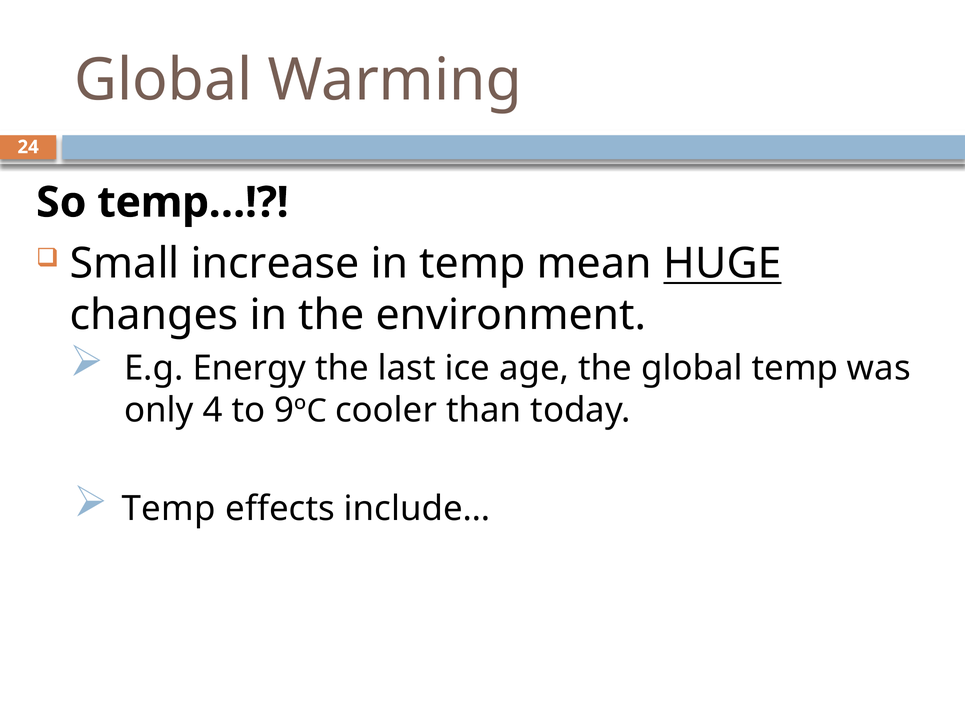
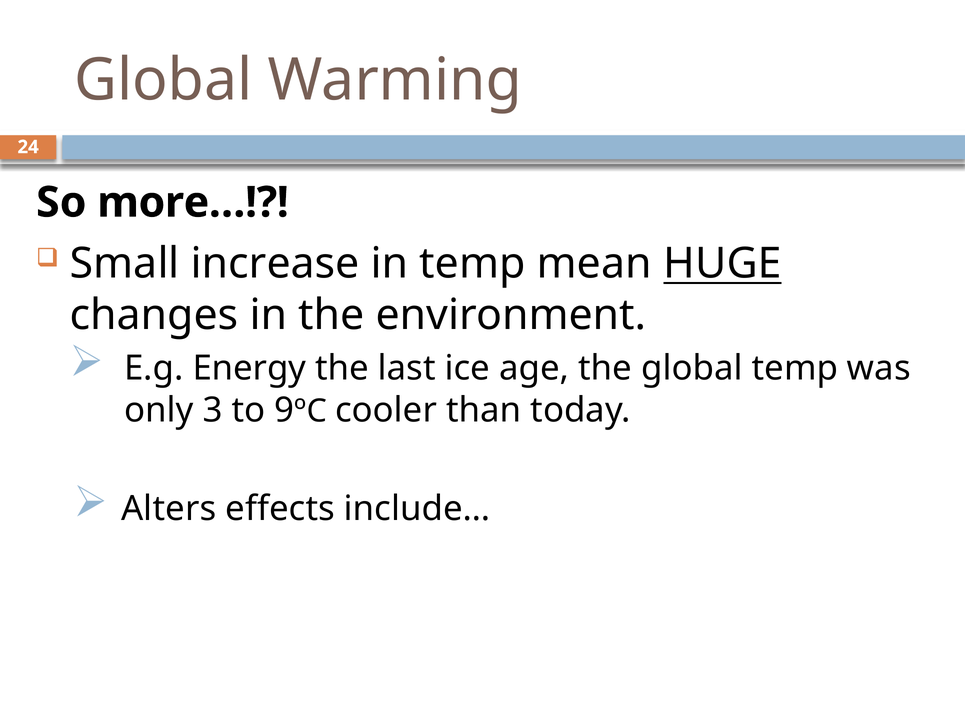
temp…: temp… -> more… (193, 202)
4: 4 -> 3 (212, 410)
Temp: Temp -> Alters (169, 509)
